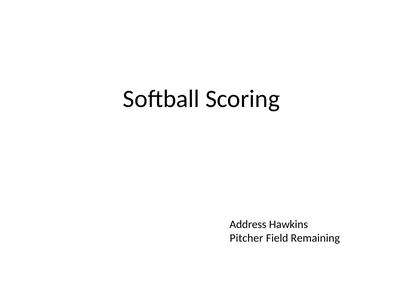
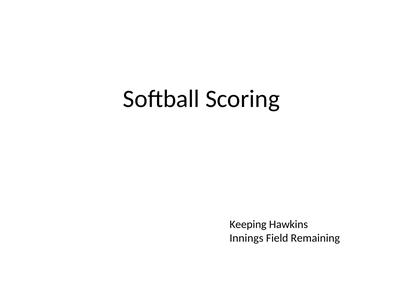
Address: Address -> Keeping (248, 225)
Pitcher: Pitcher -> Innings (246, 239)
